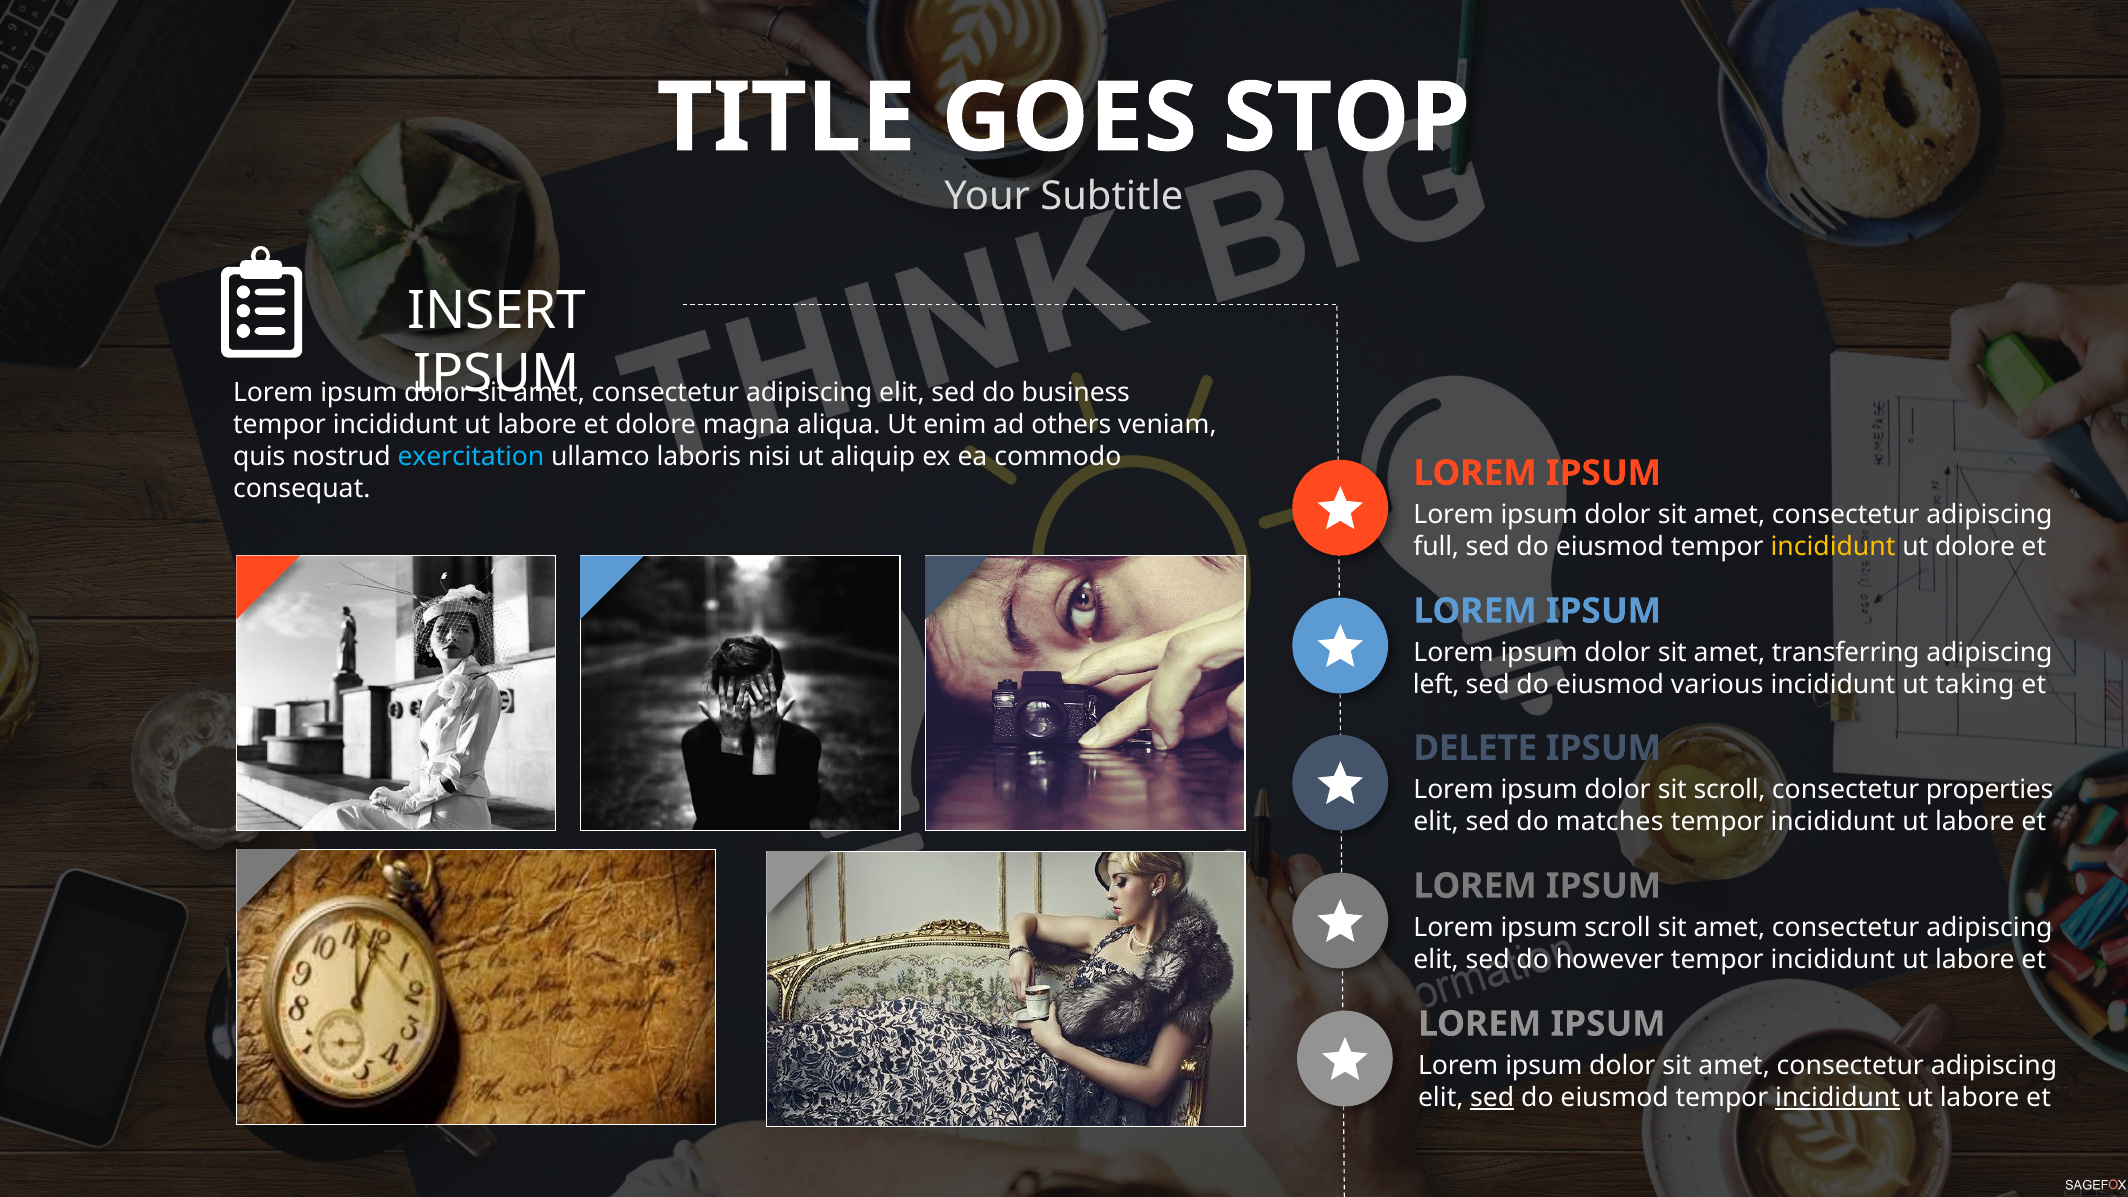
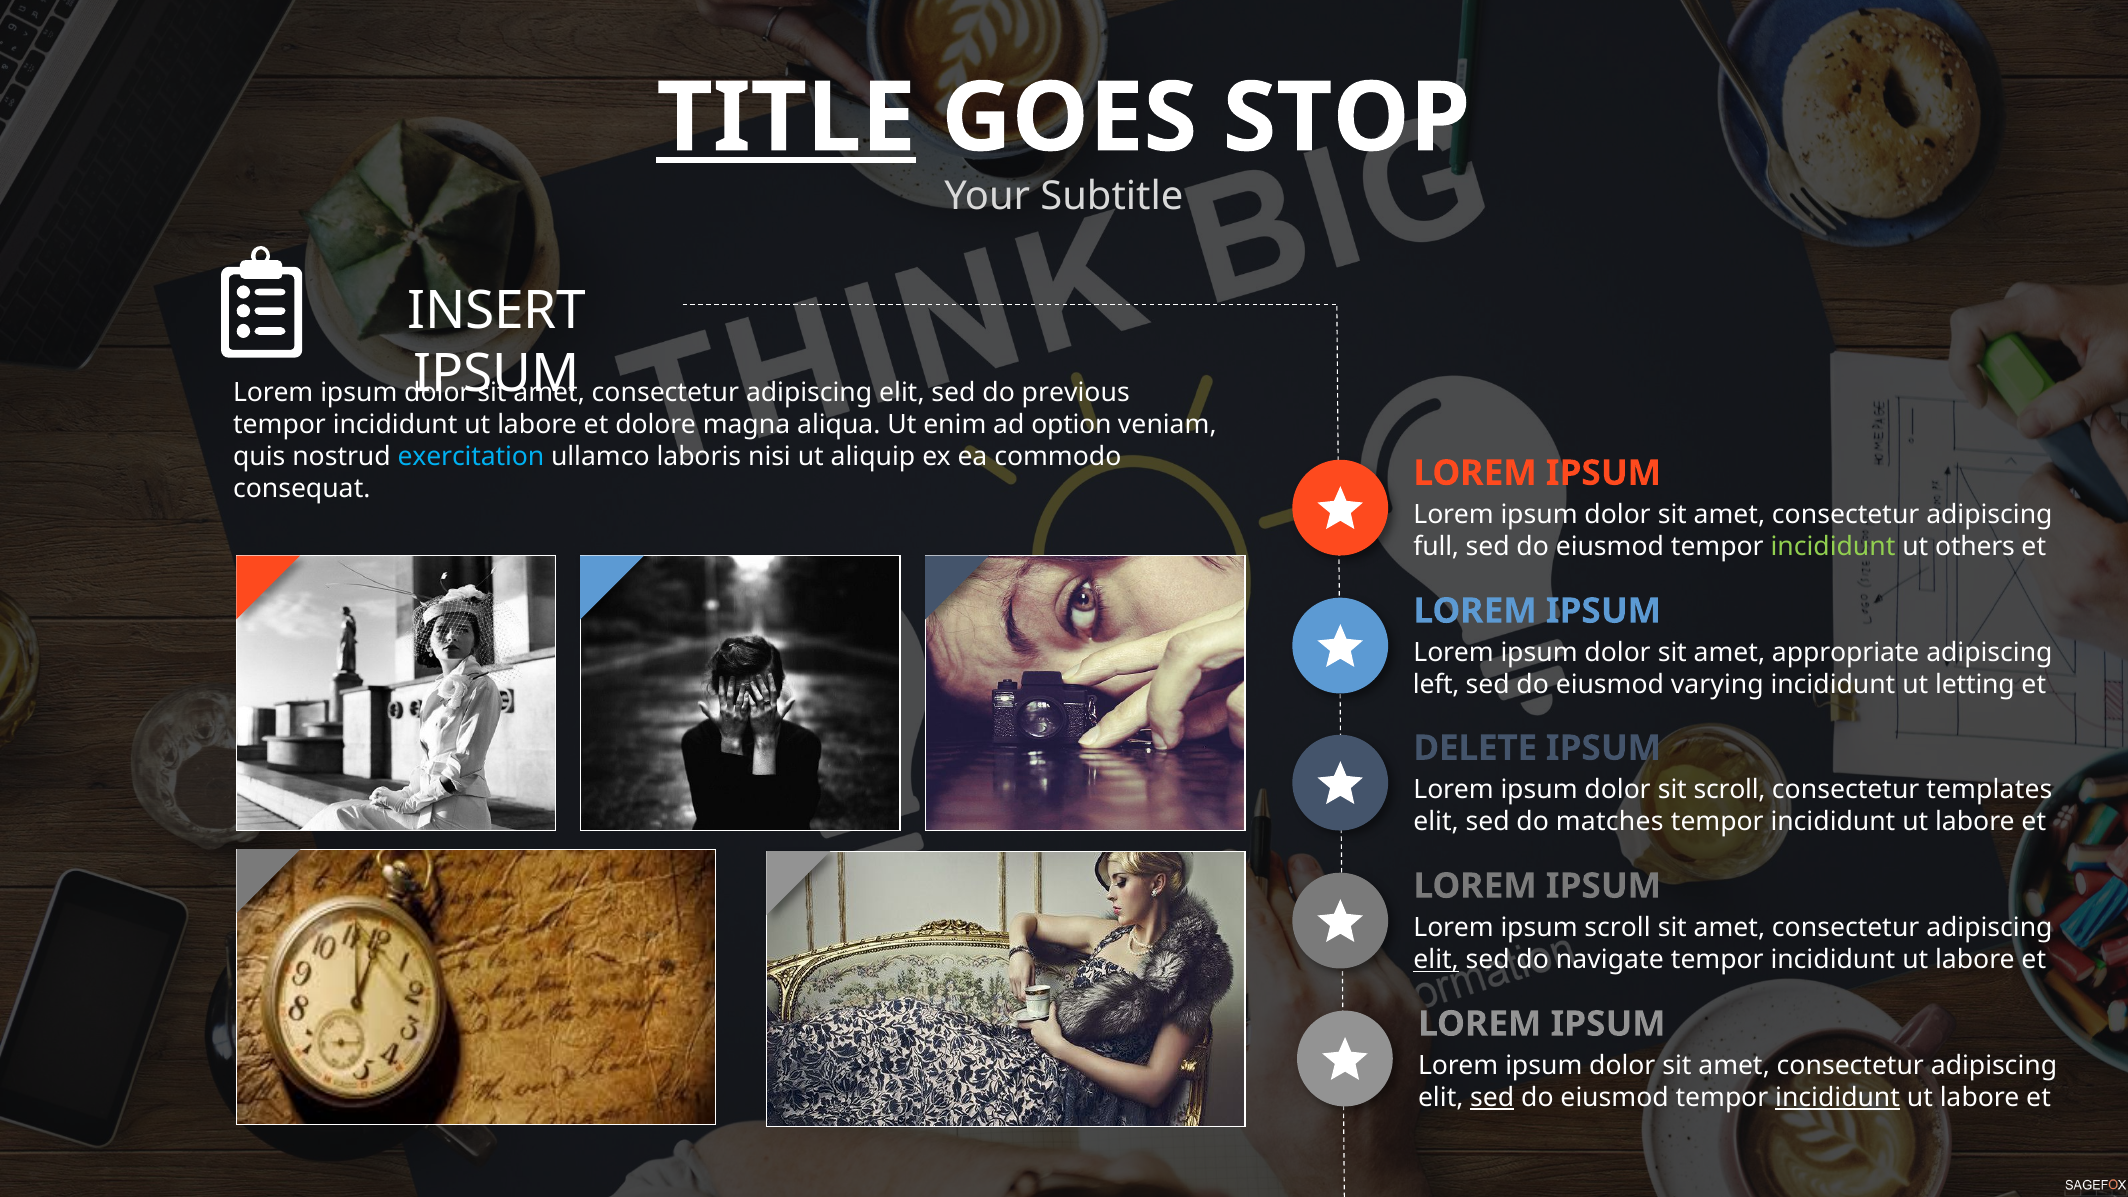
TITLE underline: none -> present (786, 118)
business: business -> previous (1076, 393)
others: others -> option (1071, 425)
incididunt colour: yellow -> light green (1833, 547)
ut dolore: dolore -> others (1975, 547)
transferring: transferring -> appropriate (1846, 653)
various: various -> varying (1717, 685)
taking: taking -> letting (1975, 685)
properties: properties -> templates (1989, 790)
elit underline: none -> present (1436, 960)
however: however -> navigate (1610, 960)
